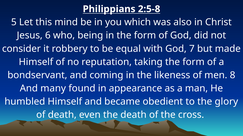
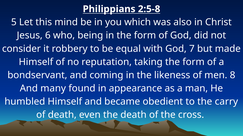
glory: glory -> carry (226, 102)
